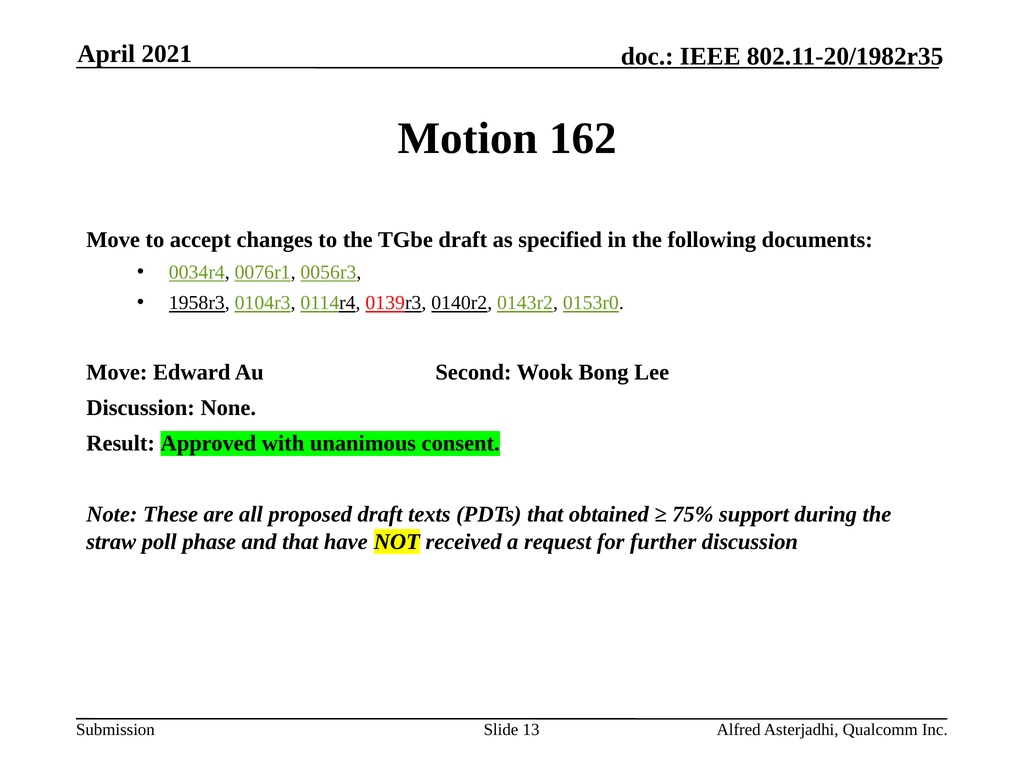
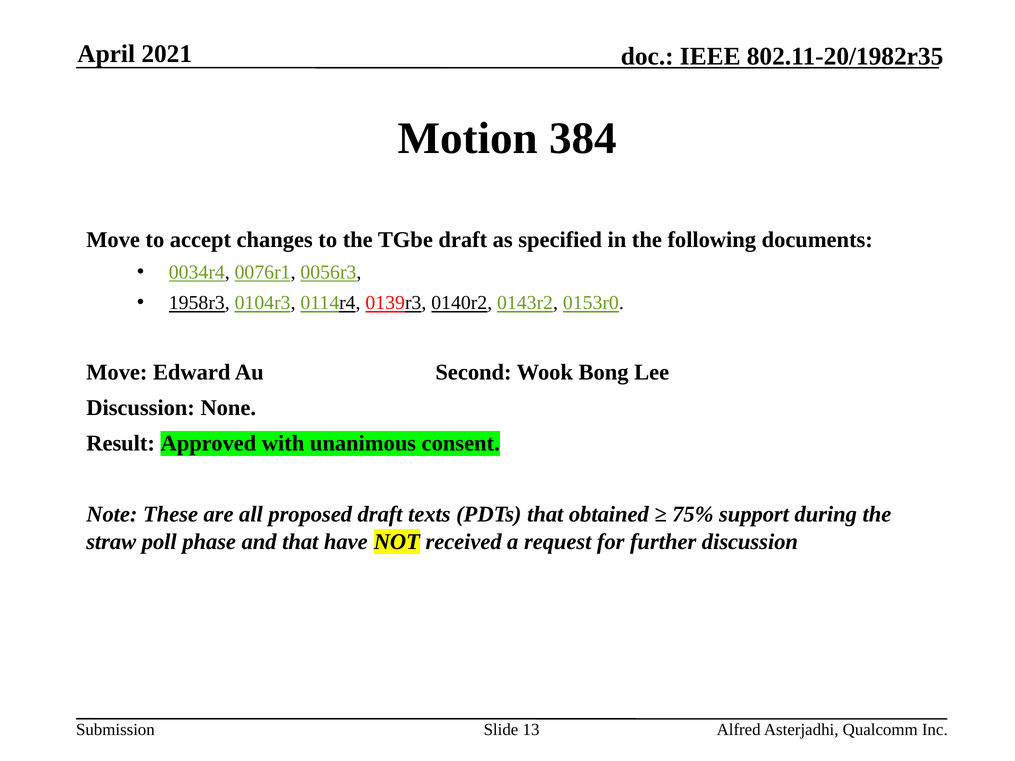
162: 162 -> 384 (583, 138)
